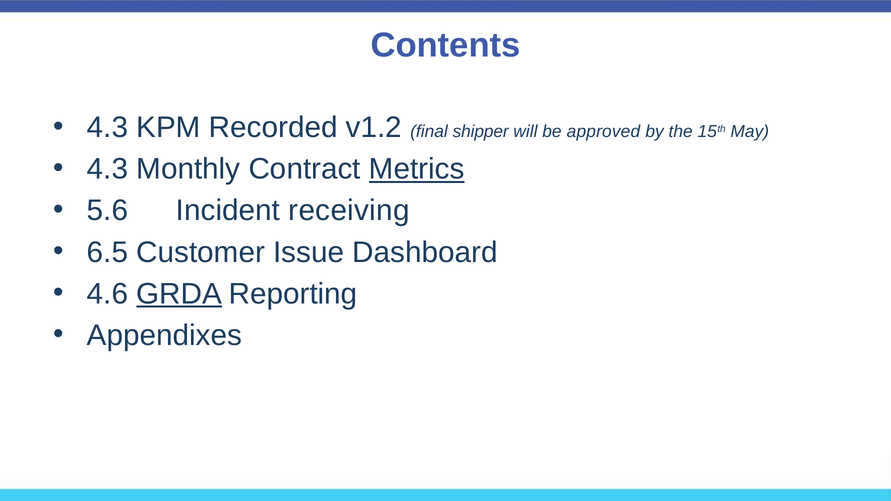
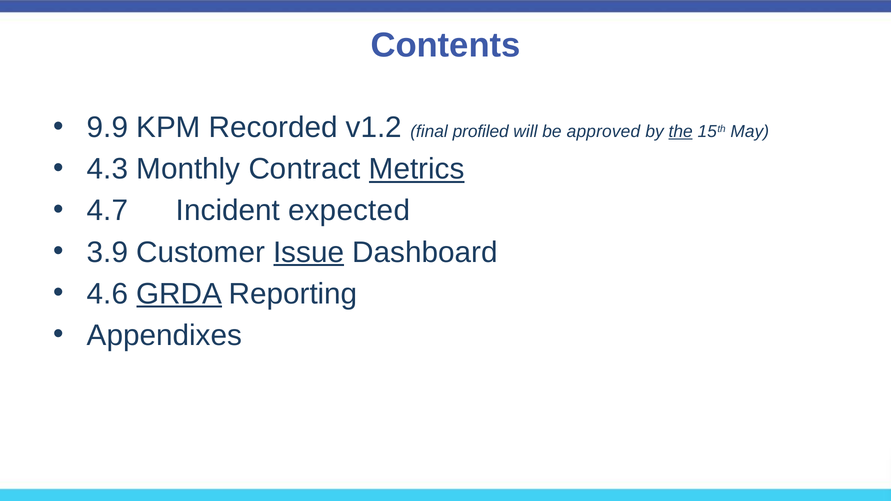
4.3: 4.3 -> 9.9 (107, 128)
shipper: shipper -> profiled (481, 132)
the underline: none -> present (681, 132)
5.6: 5.6 -> 4.7 (107, 211)
receiving: receiving -> expected (349, 211)
6.5: 6.5 -> 3.9 (107, 252)
Issue underline: none -> present (309, 252)
